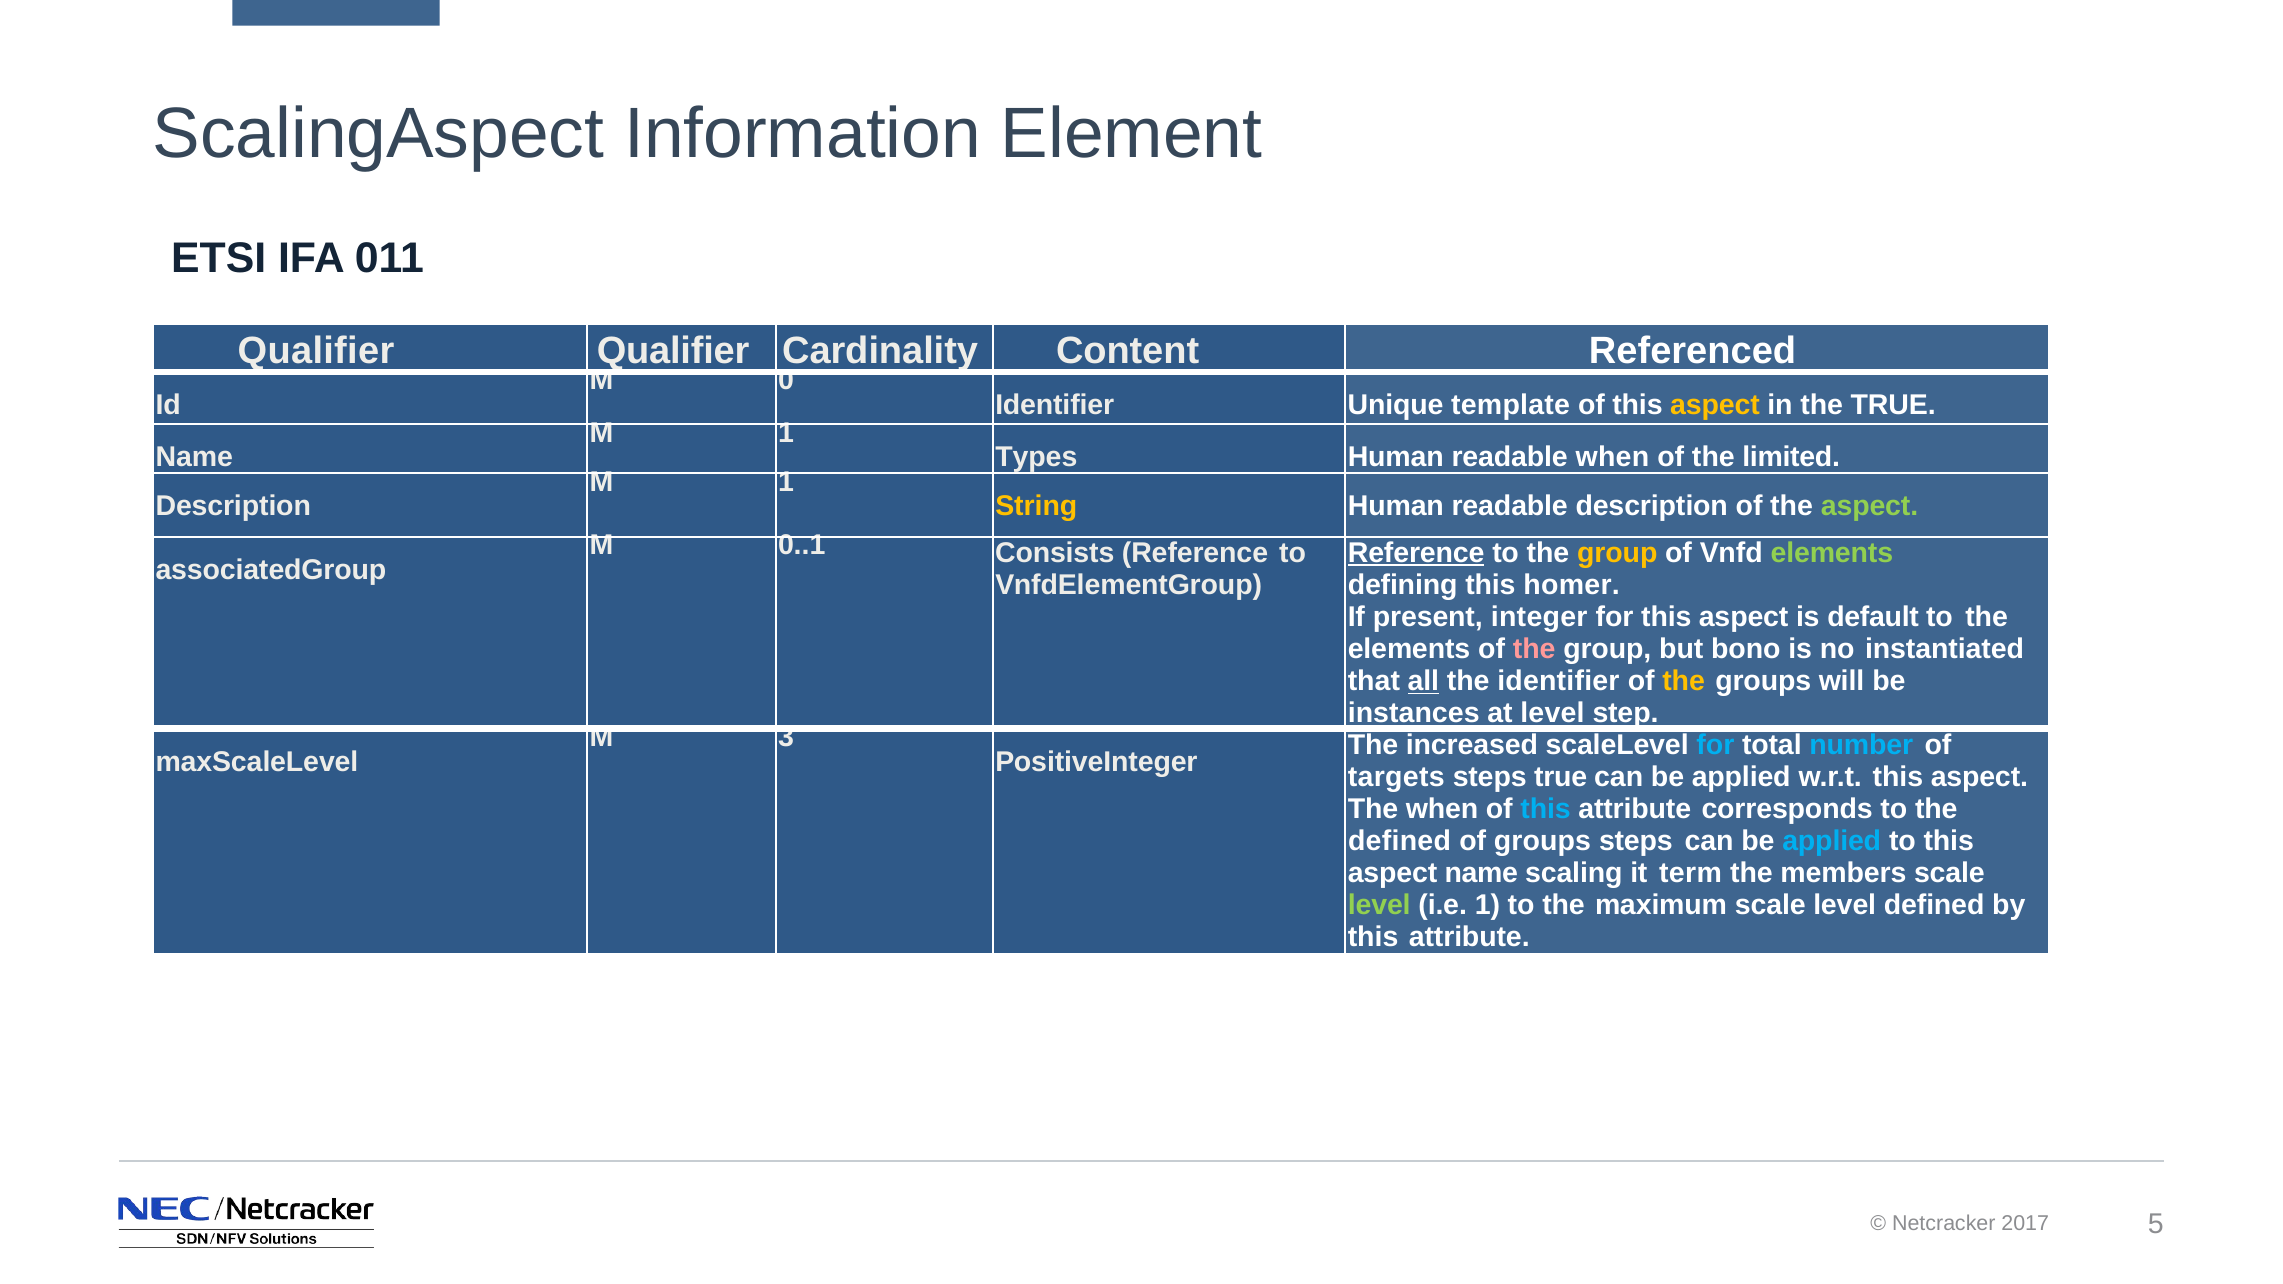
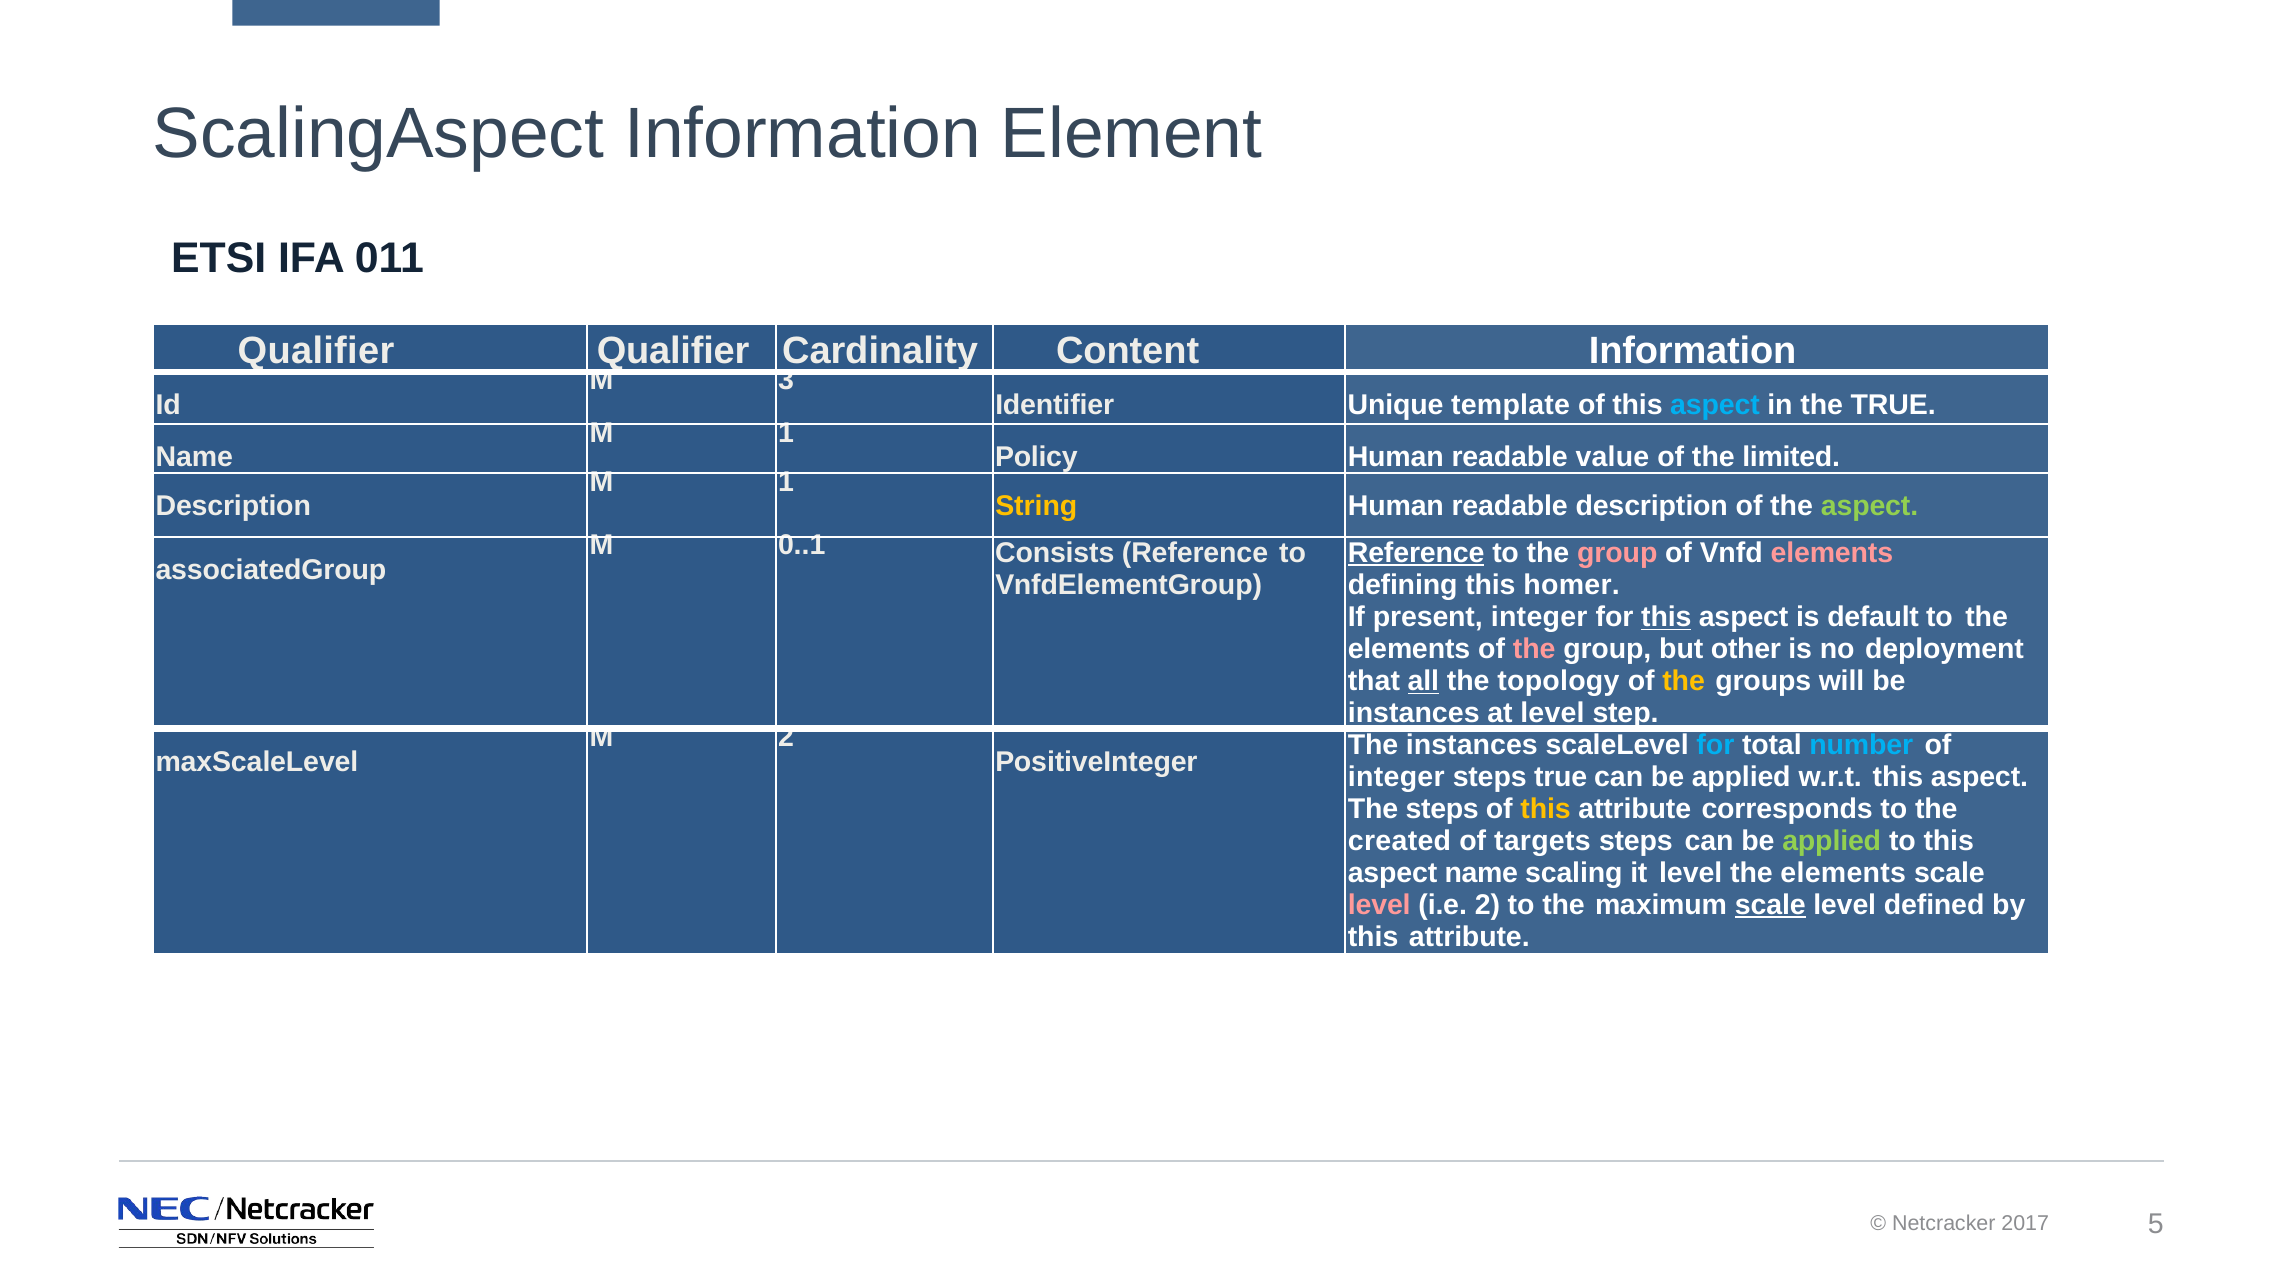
Content Referenced: Referenced -> Information (1693, 351)
0: 0 -> 3 (786, 381)
aspect colour: yellow -> light blue (1715, 405)
Types: Types -> Policy (1036, 457)
readable when: when -> value (1612, 457)
group colour: yellow -> pink (1617, 553)
elements colour: light green -> pink (1832, 553)
this underline: none -> present (1666, 617)
bono: bono -> other (1746, 649)
instantiated: instantiated -> deployment (1944, 649)
the identifier: identifier -> topology (1558, 681)
M 3: 3 -> 2 (786, 738)
The increased: increased -> instances (1472, 745)
targets: targets -> integer (1396, 777)
The when: when -> steps (1442, 809)
this colour: light blue -> yellow (1546, 809)
defined: defined -> created (1400, 841)
of groups: groups -> targets (1542, 841)
applied colour: light blue -> light green (1832, 841)
it term: term -> level (1691, 873)
members: members -> elements (1843, 873)
level colour: light green -> pink (1379, 905)
i.e 1: 1 -> 2 (1487, 905)
scale underline: none -> present (1770, 905)
